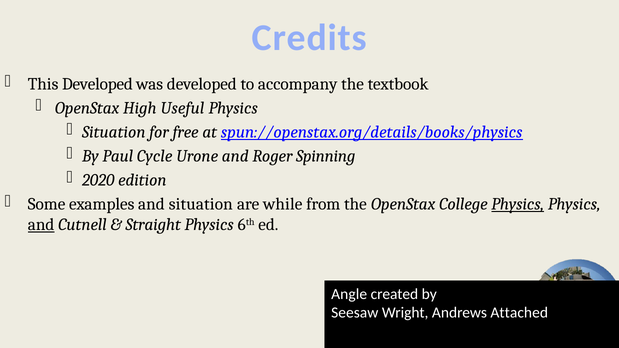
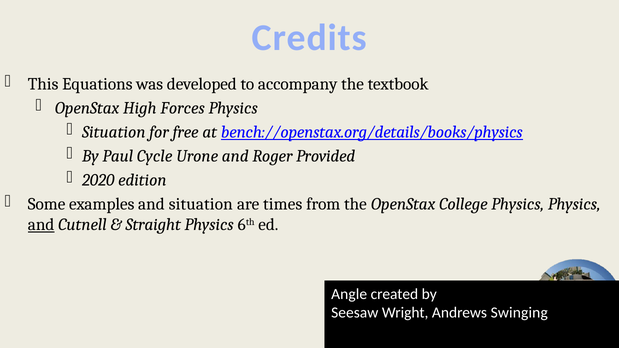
This Developed: Developed -> Equations (97, 84)
Useful: Useful -> Forces (183, 108)
spun://openstax.org/details/books/physics: spun://openstax.org/details/books/physics -> bench://openstax.org/details/books/physics (372, 132)
Spinning: Spinning -> Provided (326, 156)
while: while -> times (283, 204)
Physics underline: present -> none (518, 204)
Attached: Attached -> Swinging (519, 313)
